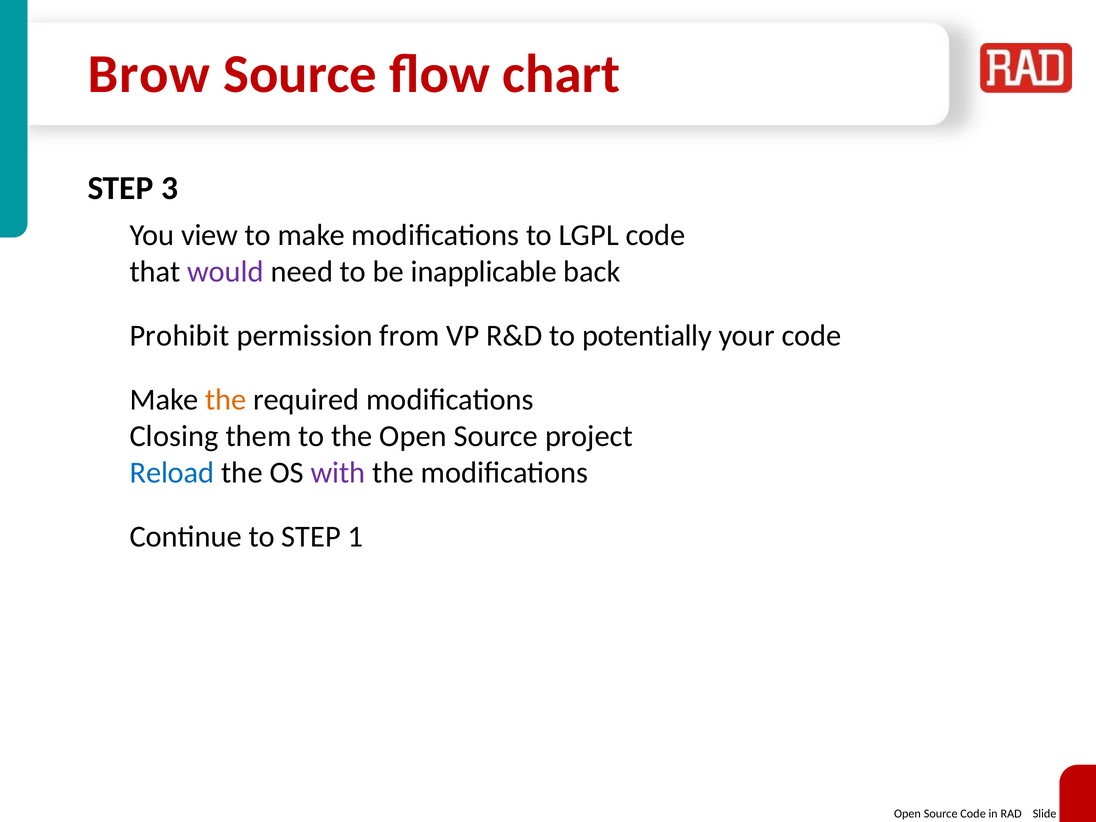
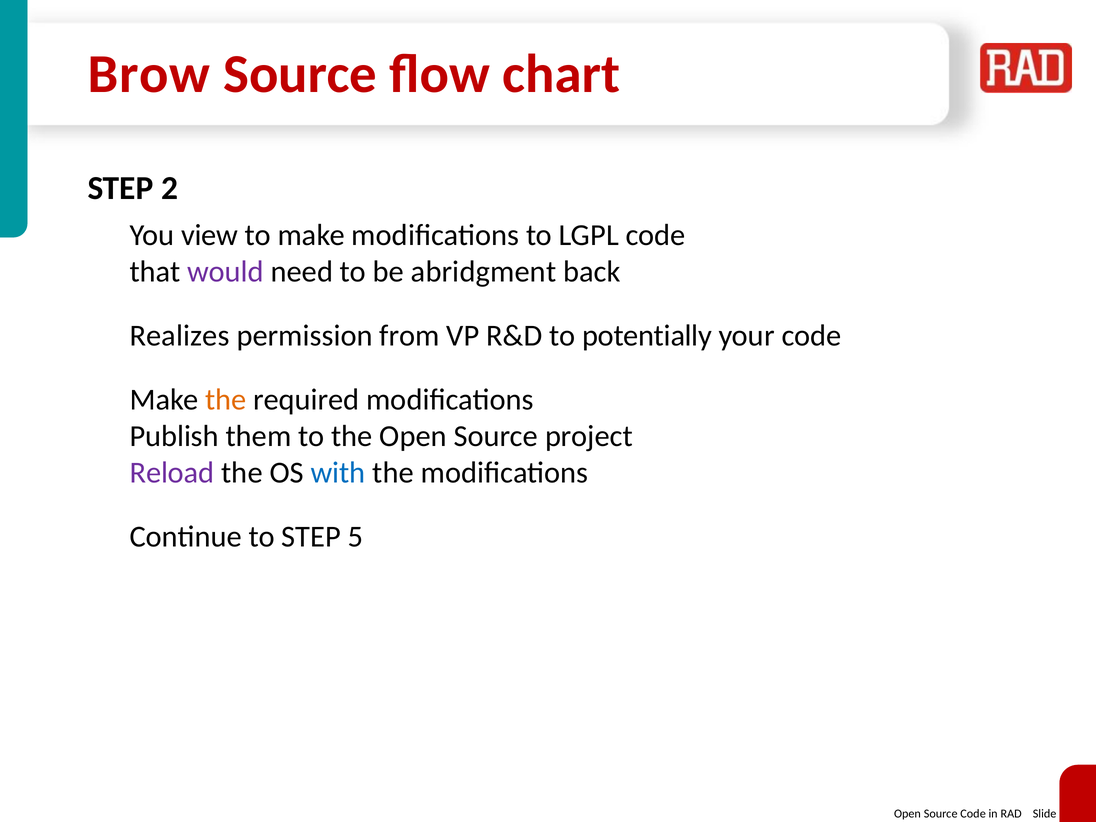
3: 3 -> 2 (170, 188)
inapplicable: inapplicable -> abridgment (484, 272)
Prohibit: Prohibit -> Realizes (180, 336)
Closing: Closing -> Publish (174, 436)
Reload colour: blue -> purple (172, 473)
with colour: purple -> blue (338, 473)
1: 1 -> 5 (355, 537)
